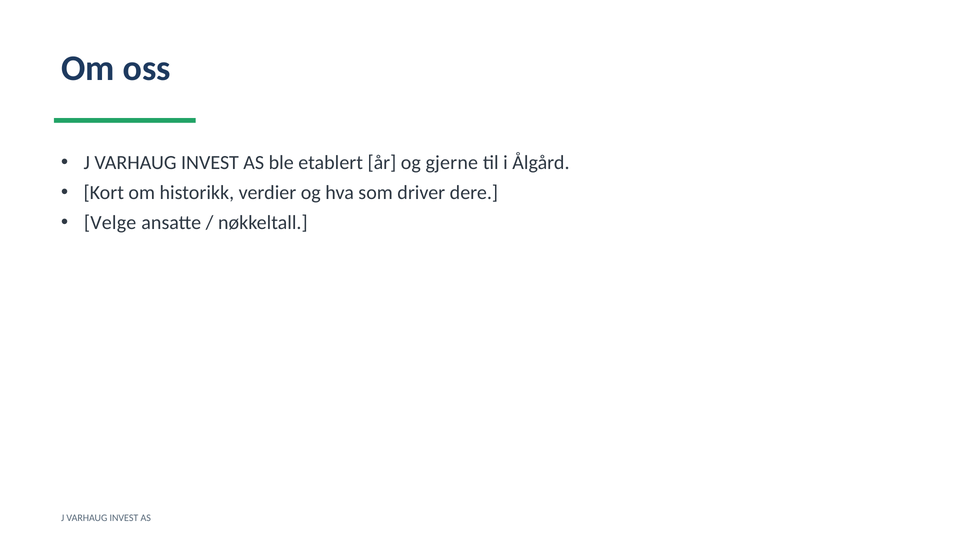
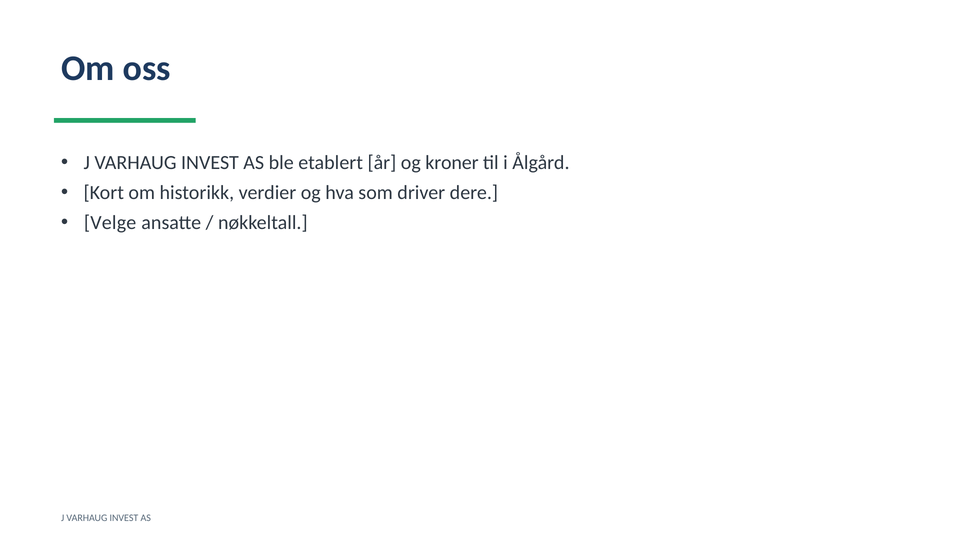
gjerne: gjerne -> kroner (452, 163)
